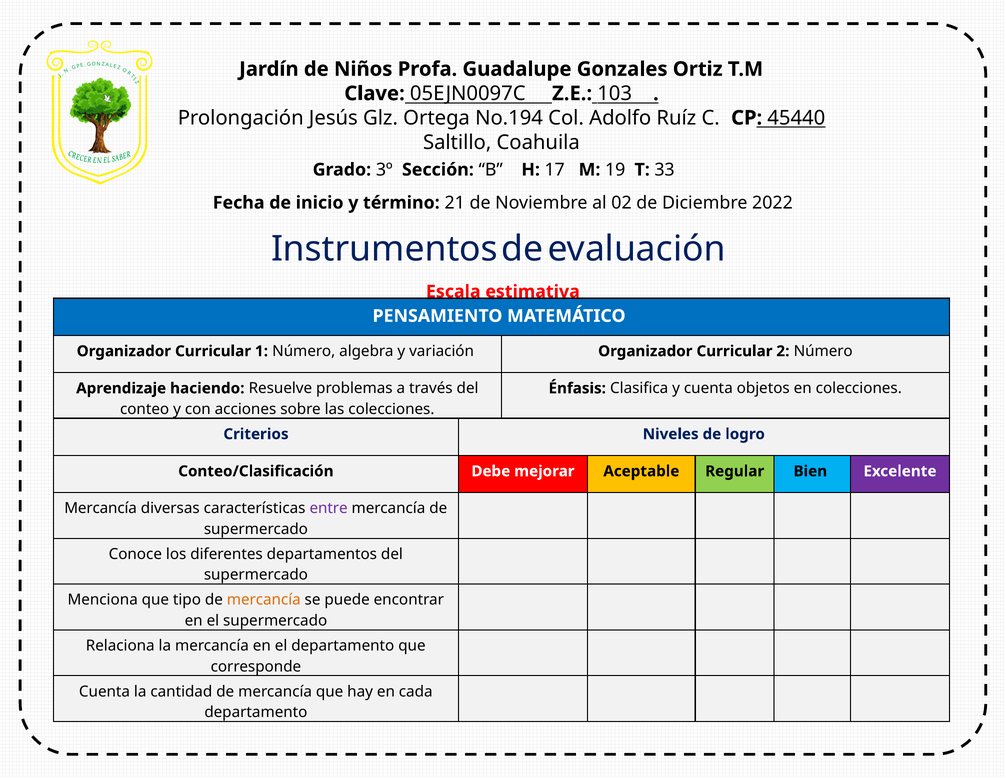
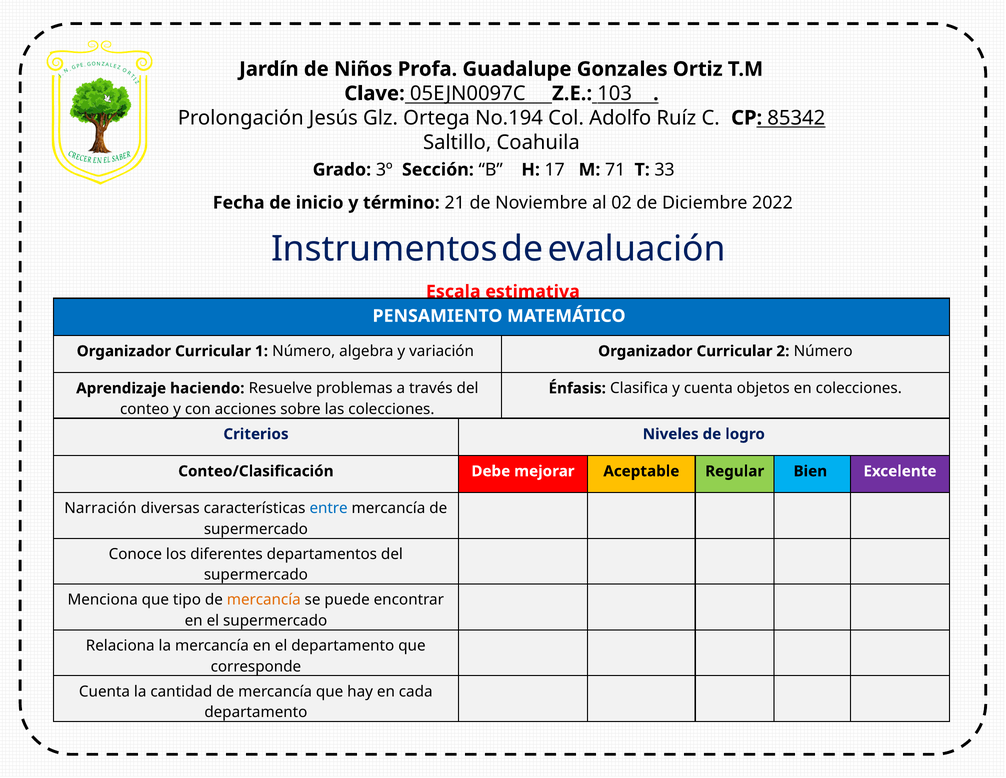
45440: 45440 -> 85342 (796, 118)
19: 19 -> 71 (615, 170)
Mercancía: Mercancía -> Narración (100, 508)
entre colour: purple -> blue (329, 508)
